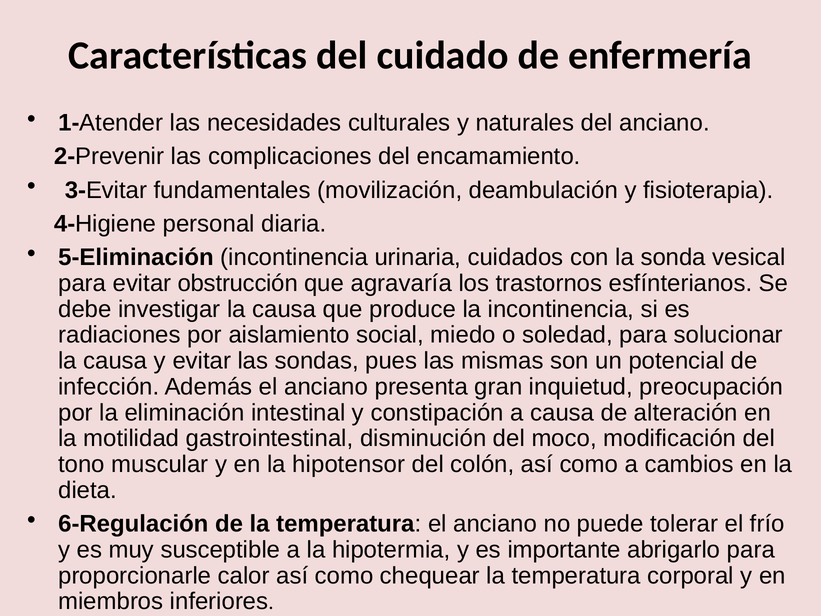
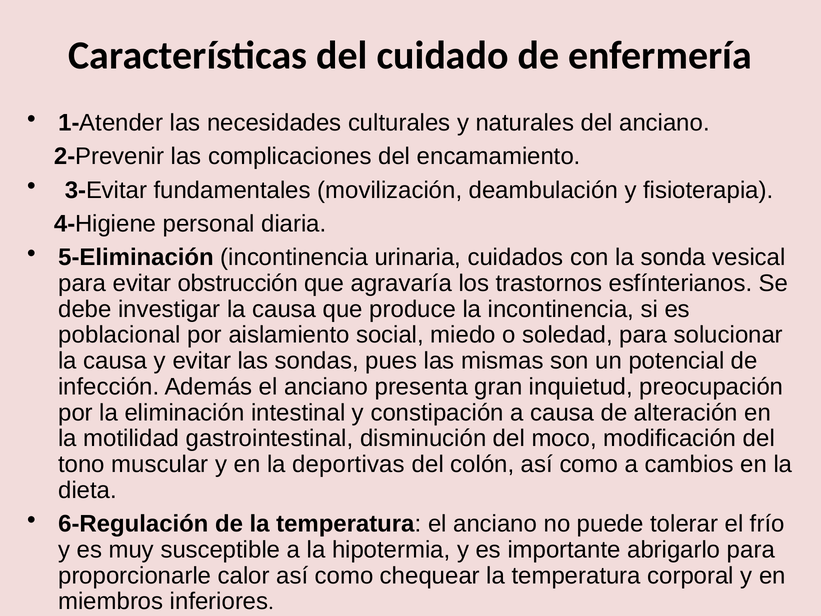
radiaciones: radiaciones -> poblacional (119, 335)
hipotensor: hipotensor -> deportivas (349, 464)
